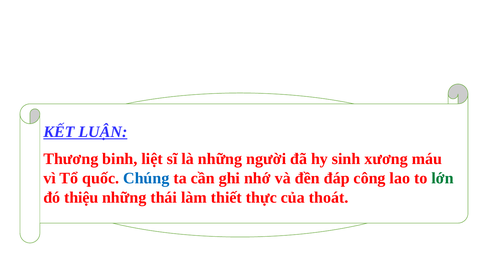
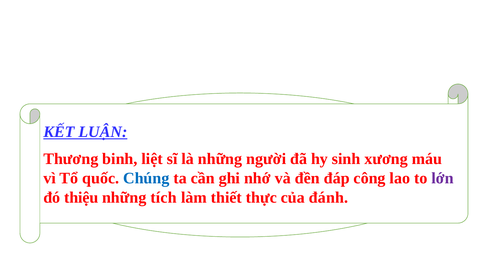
lớn colour: green -> purple (443, 178)
thái: thái -> tích (164, 197)
thoát: thoát -> đánh (329, 197)
